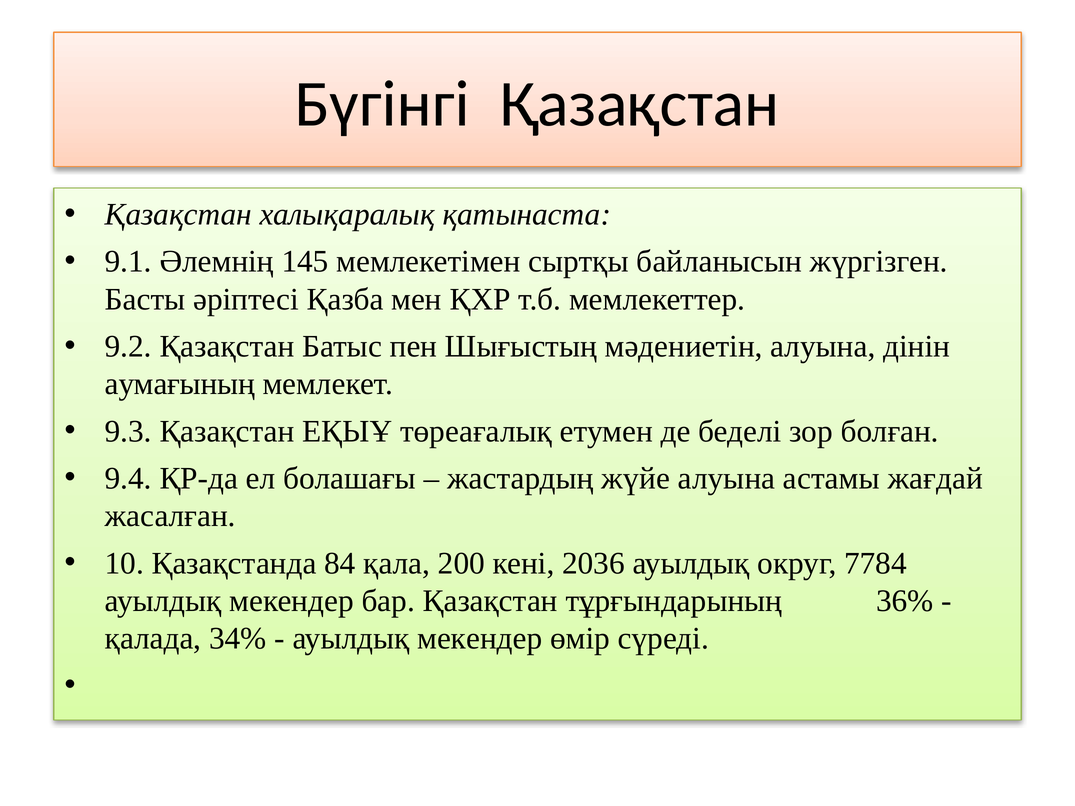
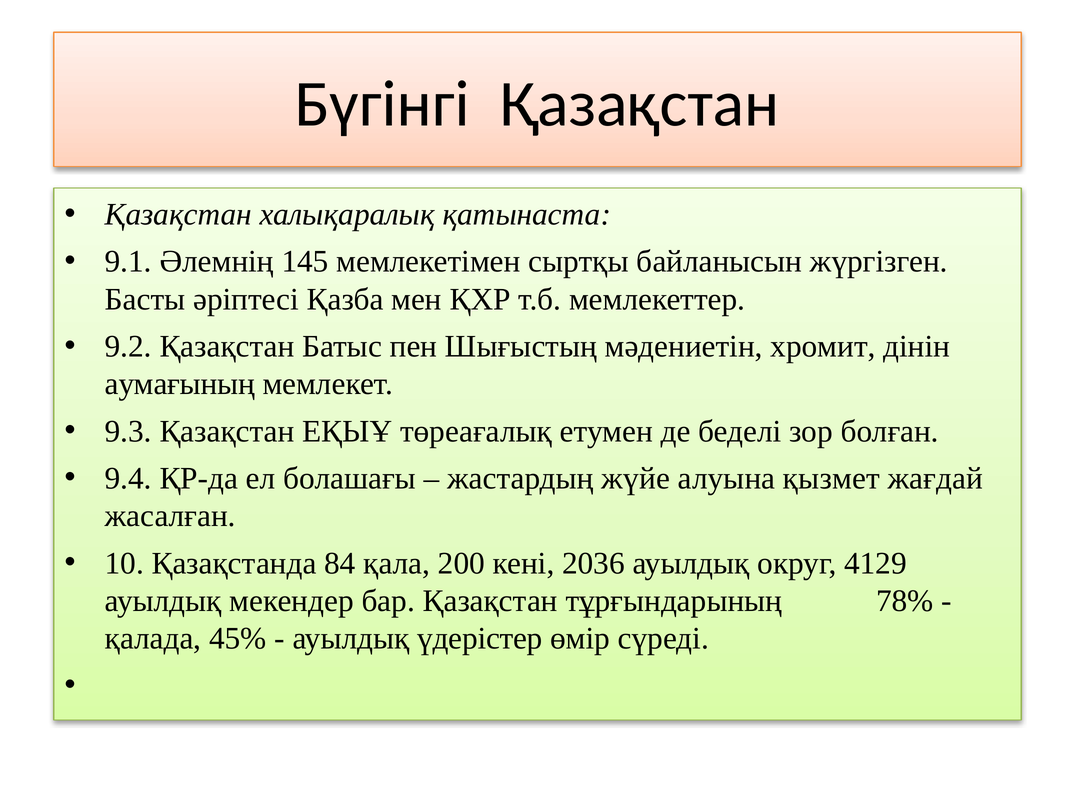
мәдениетін алуына: алуына -> хромит (823, 347)
астамы: астамы -> қызмет (831, 479)
7784: 7784 -> 4129 (875, 563)
36%: 36% -> 78% (905, 601)
34%: 34% -> 45% (238, 639)
мекендер: мекендер -> үдерістер (480, 639)
